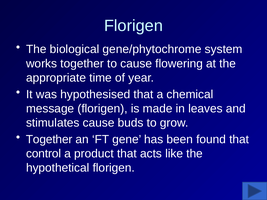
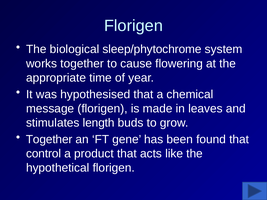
gene/phytochrome: gene/phytochrome -> sleep/phytochrome (152, 49)
stimulates cause: cause -> length (99, 123)
